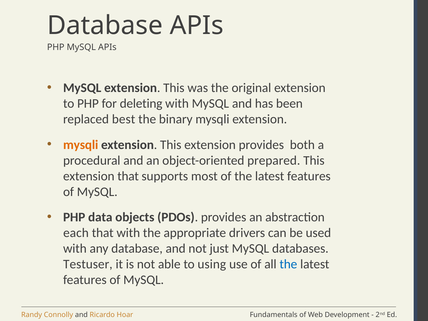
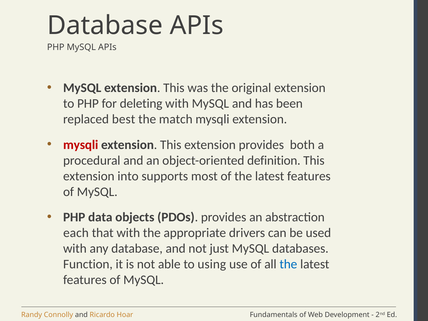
binary: binary -> match (176, 119)
mysqli colour: orange -> red (81, 145)
prepared: prepared -> definition (274, 160)
extension that: that -> into (128, 176)
Testuser: Testuser -> Function (88, 264)
